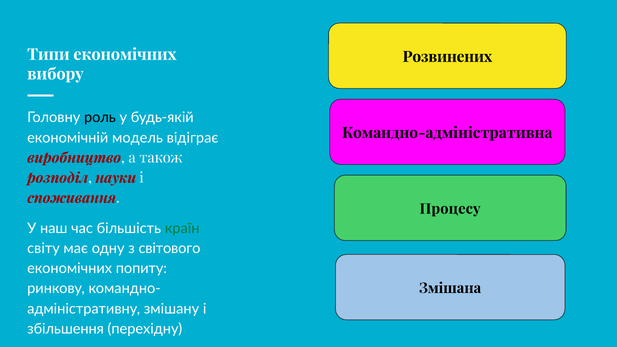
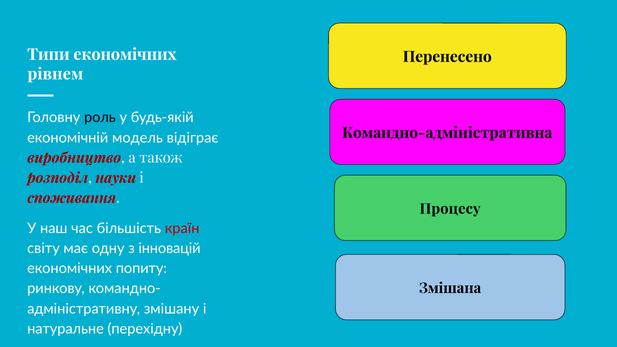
Розвинених: Розвинених -> Перенесено (447, 57)
вибору: вибору -> рівнем (55, 74)
країн colour: green -> red (182, 228)
світового: світового -> інновацій (170, 249)
збільшення: збільшення -> натуральне (66, 329)
